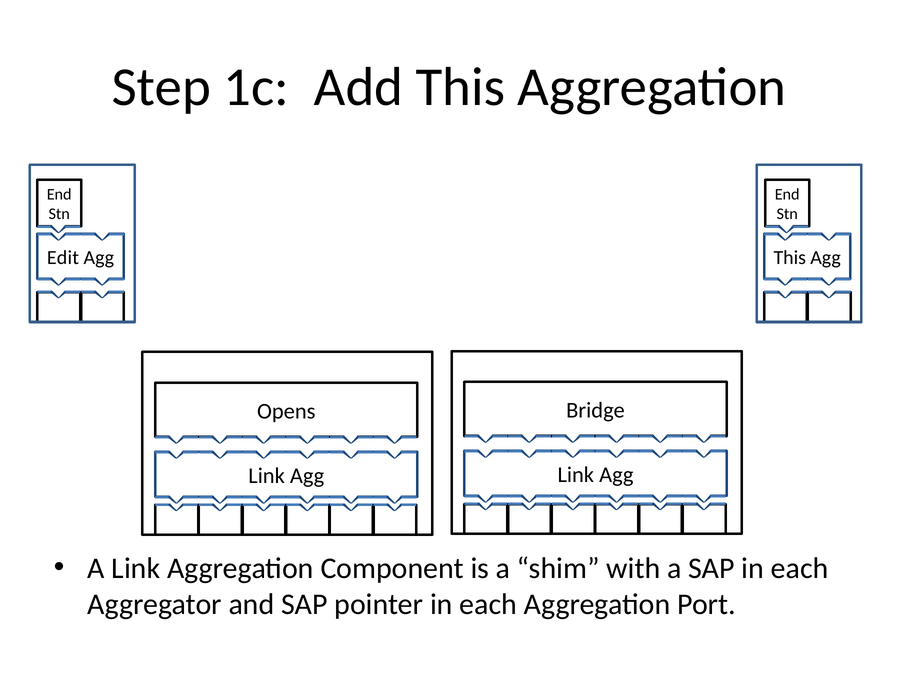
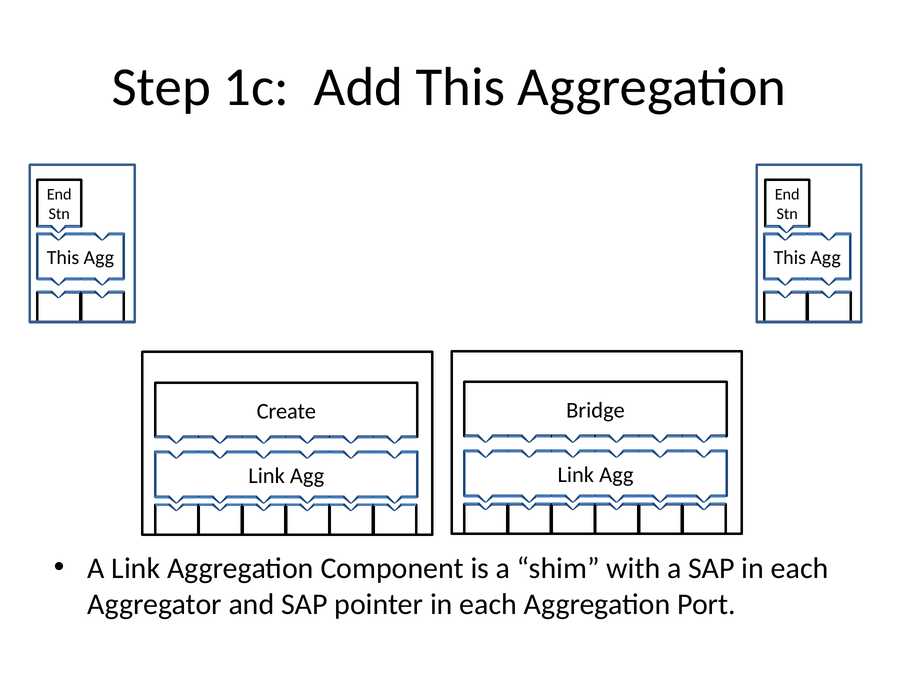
Edit: Edit -> This (63, 258)
Opens: Opens -> Create (286, 412)
